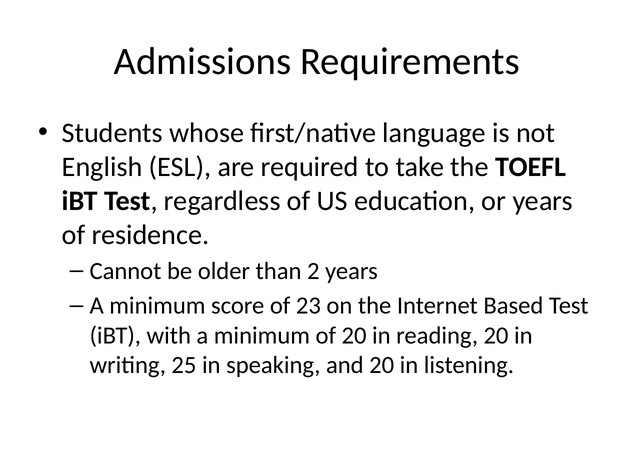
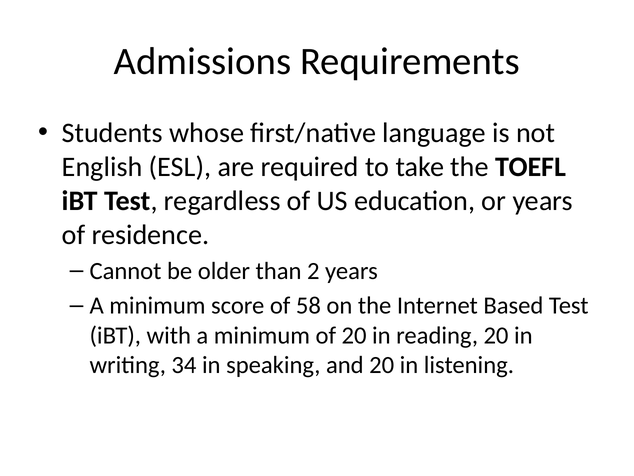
23: 23 -> 58 (308, 305)
25: 25 -> 34 (184, 365)
